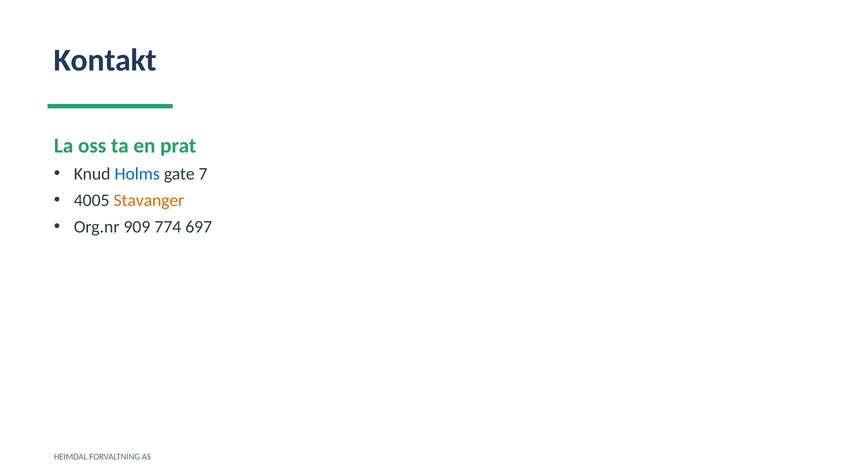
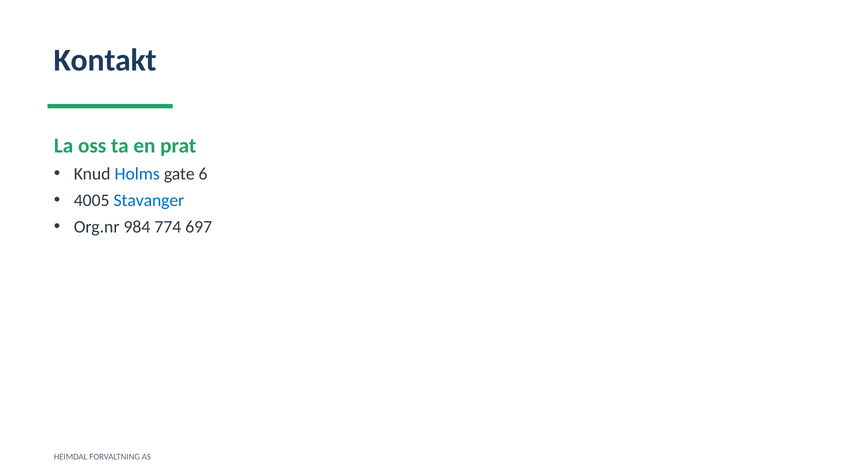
7: 7 -> 6 (203, 174)
Stavanger colour: orange -> blue (149, 201)
909: 909 -> 984 (137, 227)
